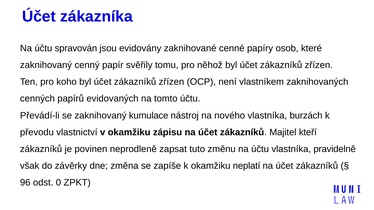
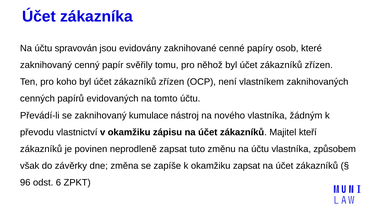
burzách: burzách -> žádným (306, 116)
pravidelně: pravidelně -> způsobem (335, 149)
okamžiku neplatí: neplatí -> zapsat (247, 166)
0: 0 -> 6 (58, 183)
